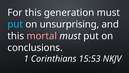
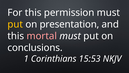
generation: generation -> permission (69, 13)
put colour: light blue -> yellow (15, 24)
unsurprising: unsurprising -> presentation (69, 24)
